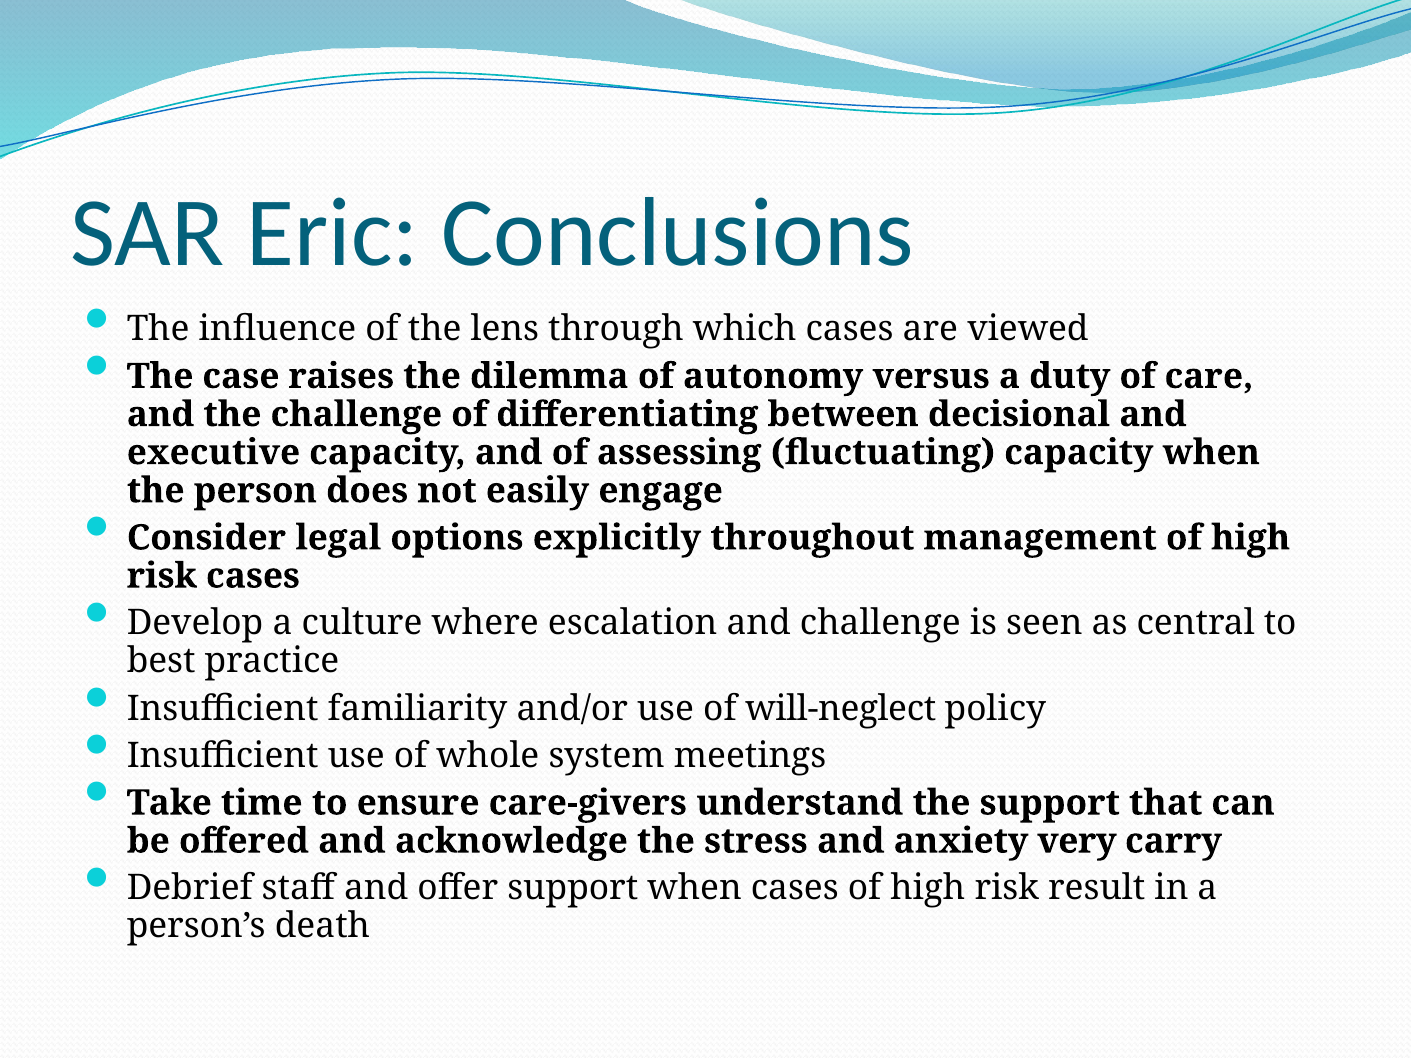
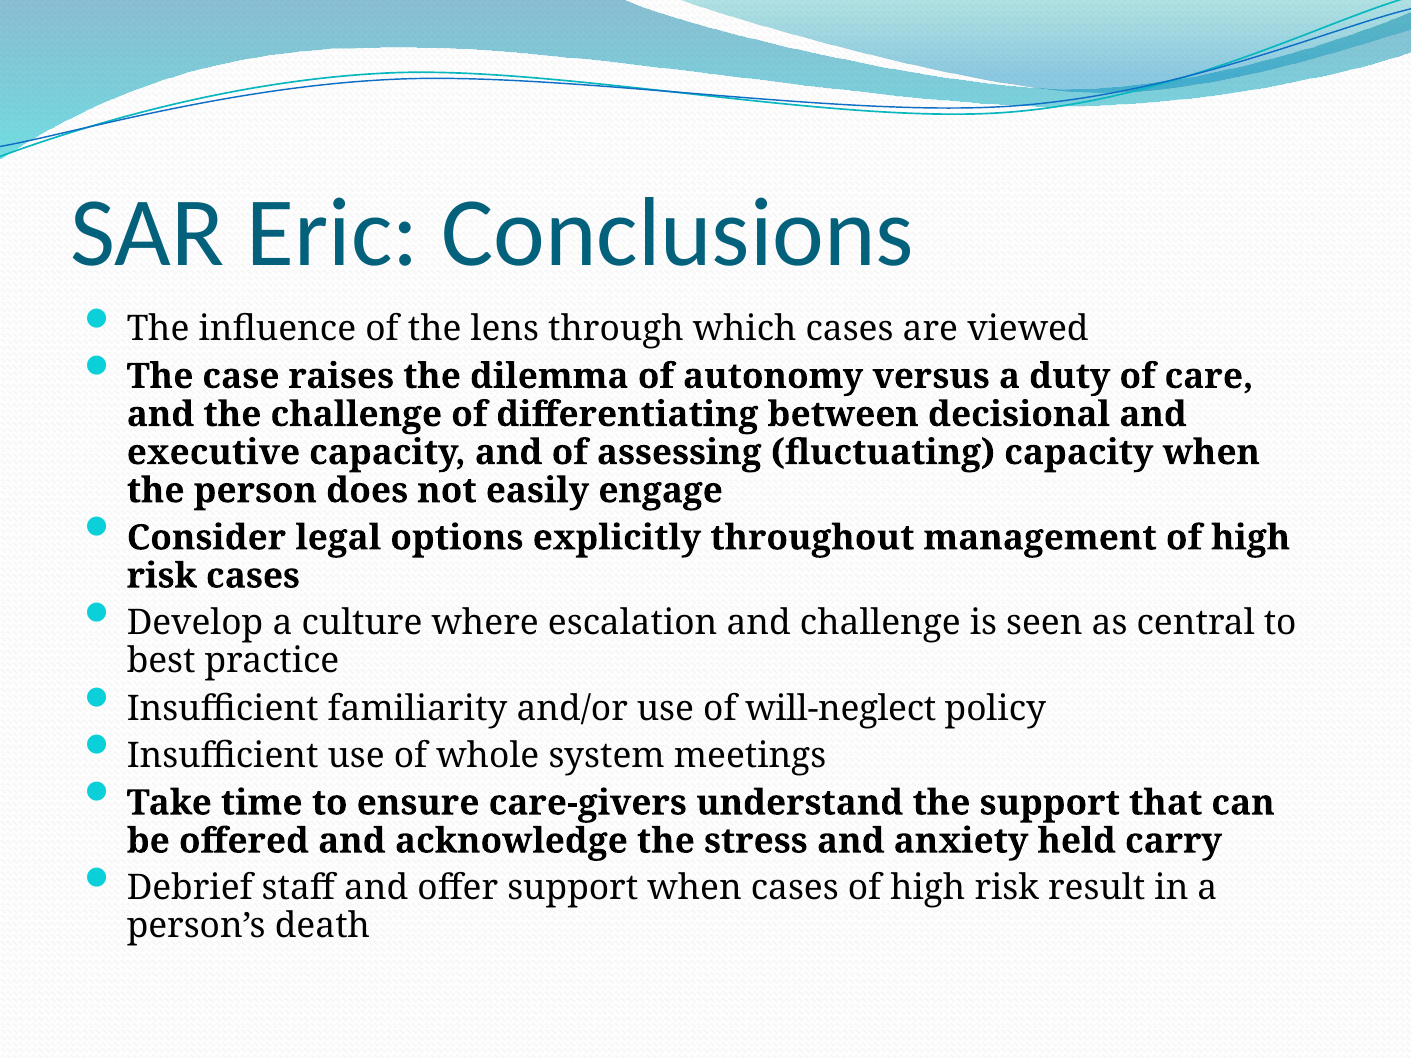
very: very -> held (1077, 841)
